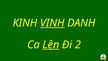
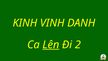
VINH underline: present -> none (52, 23)
